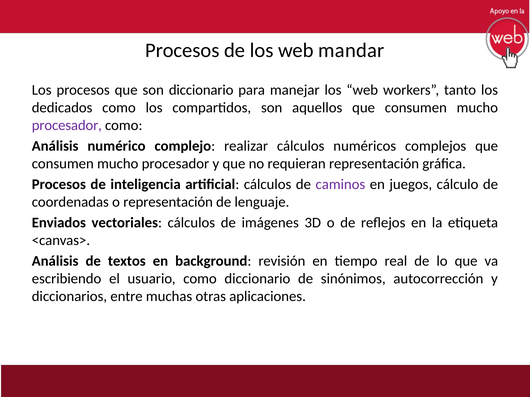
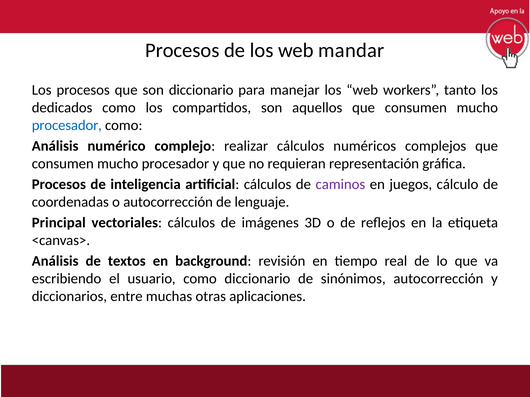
procesador colour: purple -> blue (67, 126)
o representación: representación -> autocorrección (168, 202)
Enviados: Enviados -> Principal (59, 223)
